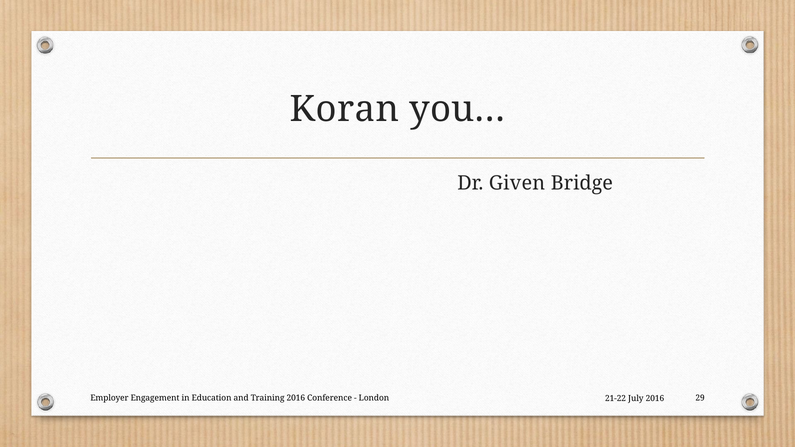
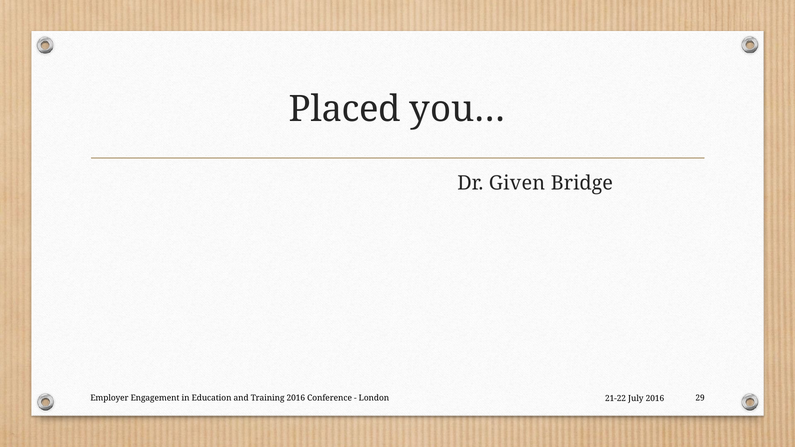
Koran: Koran -> Placed (345, 109)
